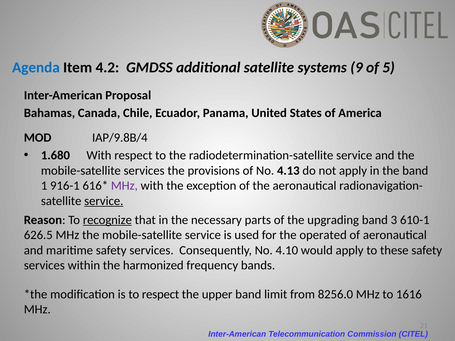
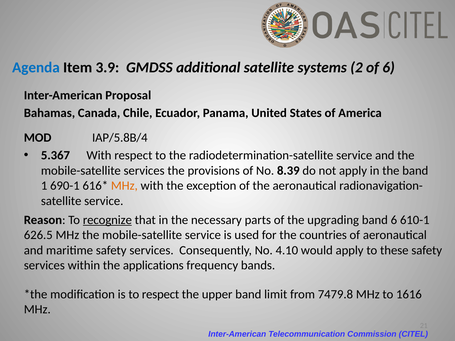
4.2: 4.2 -> 3.9 (107, 67)
9: 9 -> 2 (356, 67)
of 5: 5 -> 6 (389, 67)
IAP/9.8B/4: IAP/9.8B/4 -> IAP/5.8B/4 (120, 138)
1.680: 1.680 -> 5.367 (55, 156)
4.13: 4.13 -> 8.39 (288, 171)
916-1: 916-1 -> 690-1 (65, 186)
MHz colour: purple -> orange (124, 186)
service underline: present -> none (104, 201)
band 3: 3 -> 6 (394, 220)
operated: operated -> countries (323, 235)
harmonized: harmonized -> applications (153, 266)
8256.0: 8256.0 -> 7479.8 (335, 294)
